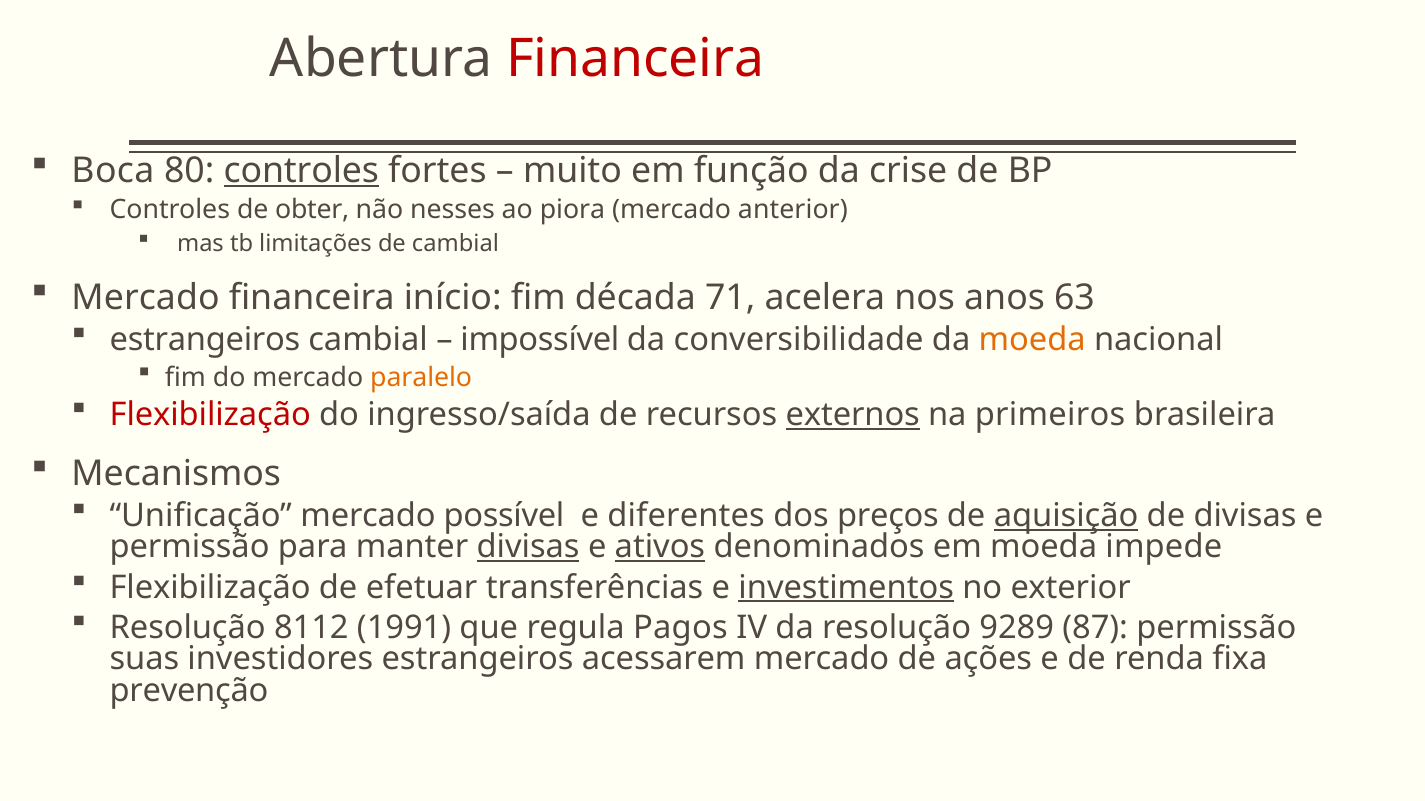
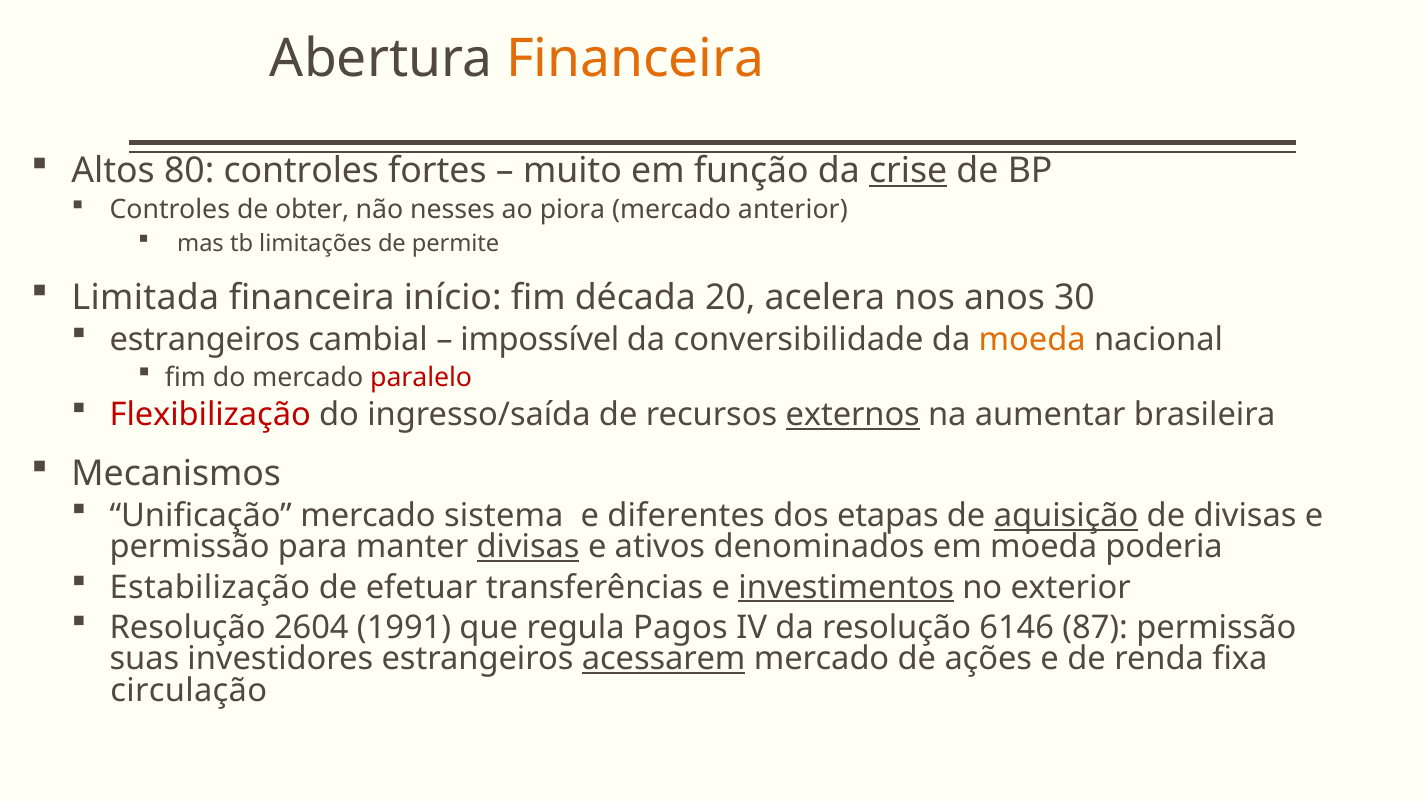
Financeira colour: red -> orange (635, 59)
Boca: Boca -> Altos (113, 171)
controles underline: present -> none (301, 171)
crise underline: none -> present (908, 171)
de cambial: cambial -> permite (456, 244)
Mercado: Mercado -> Limitada (145, 298)
71: 71 -> 20 (730, 298)
63: 63 -> 30 (1075, 298)
paralelo colour: orange -> red (421, 378)
primeiros: primeiros -> aumentar (1050, 415)
possível: possível -> sistema (504, 516)
preços: preços -> etapas (888, 516)
ativos underline: present -> none (660, 547)
impede: impede -> poderia (1164, 547)
Flexibilização: Flexibilização -> Estabilização (210, 588)
8112: 8112 -> 2604 (311, 628)
9289: 9289 -> 6146 (1017, 628)
acessarem underline: none -> present (664, 659)
prevenção: prevenção -> circulação (189, 691)
